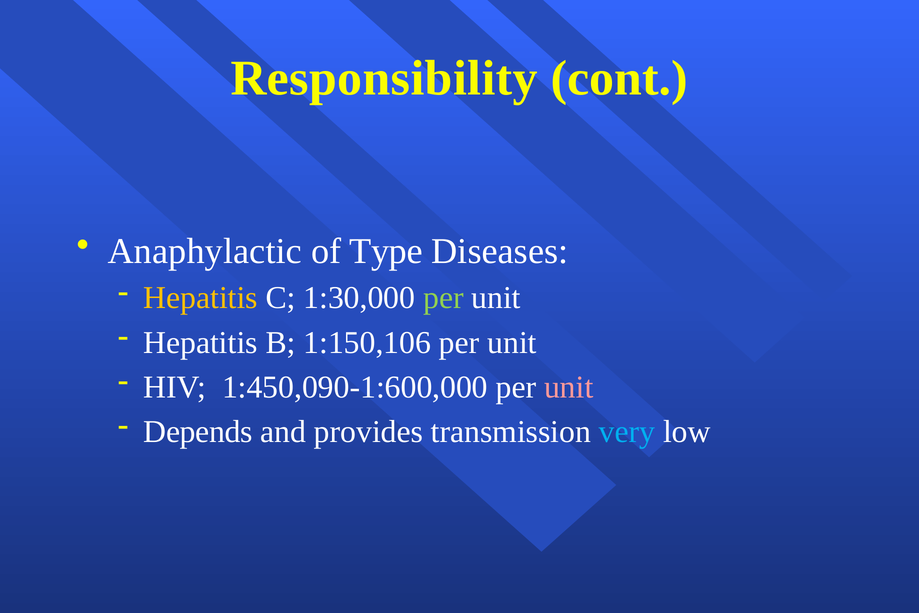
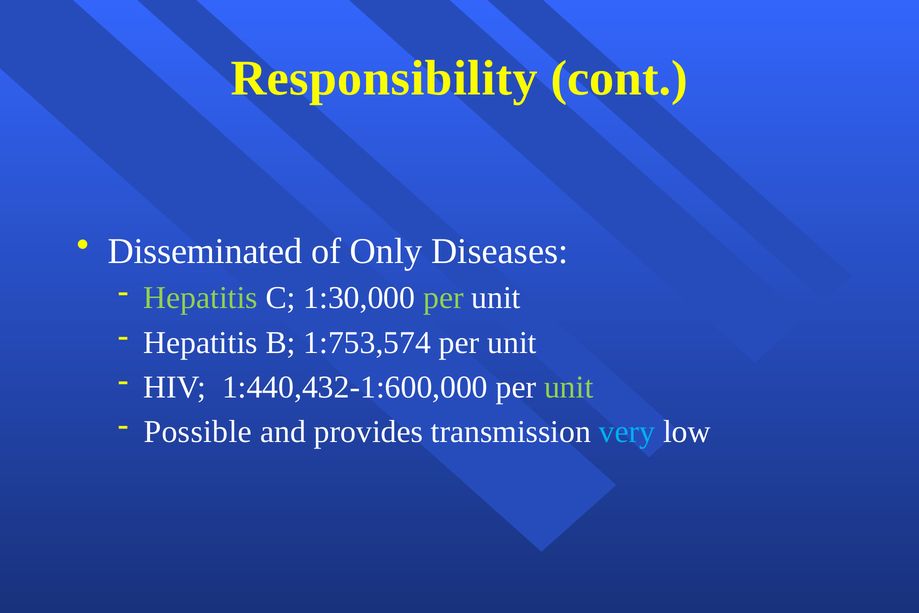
Anaphylactic: Anaphylactic -> Disseminated (205, 251)
Type: Type -> Only (386, 251)
Hepatitis colour: yellow -> light green (201, 298)
1:150,106: 1:150,106 -> 1:753,574 (367, 342)
1:450,090-1:600,000: 1:450,090-1:600,000 -> 1:440,432-1:600,000 (355, 387)
unit colour: pink -> light green (569, 387)
Depends: Depends -> Possible (198, 431)
